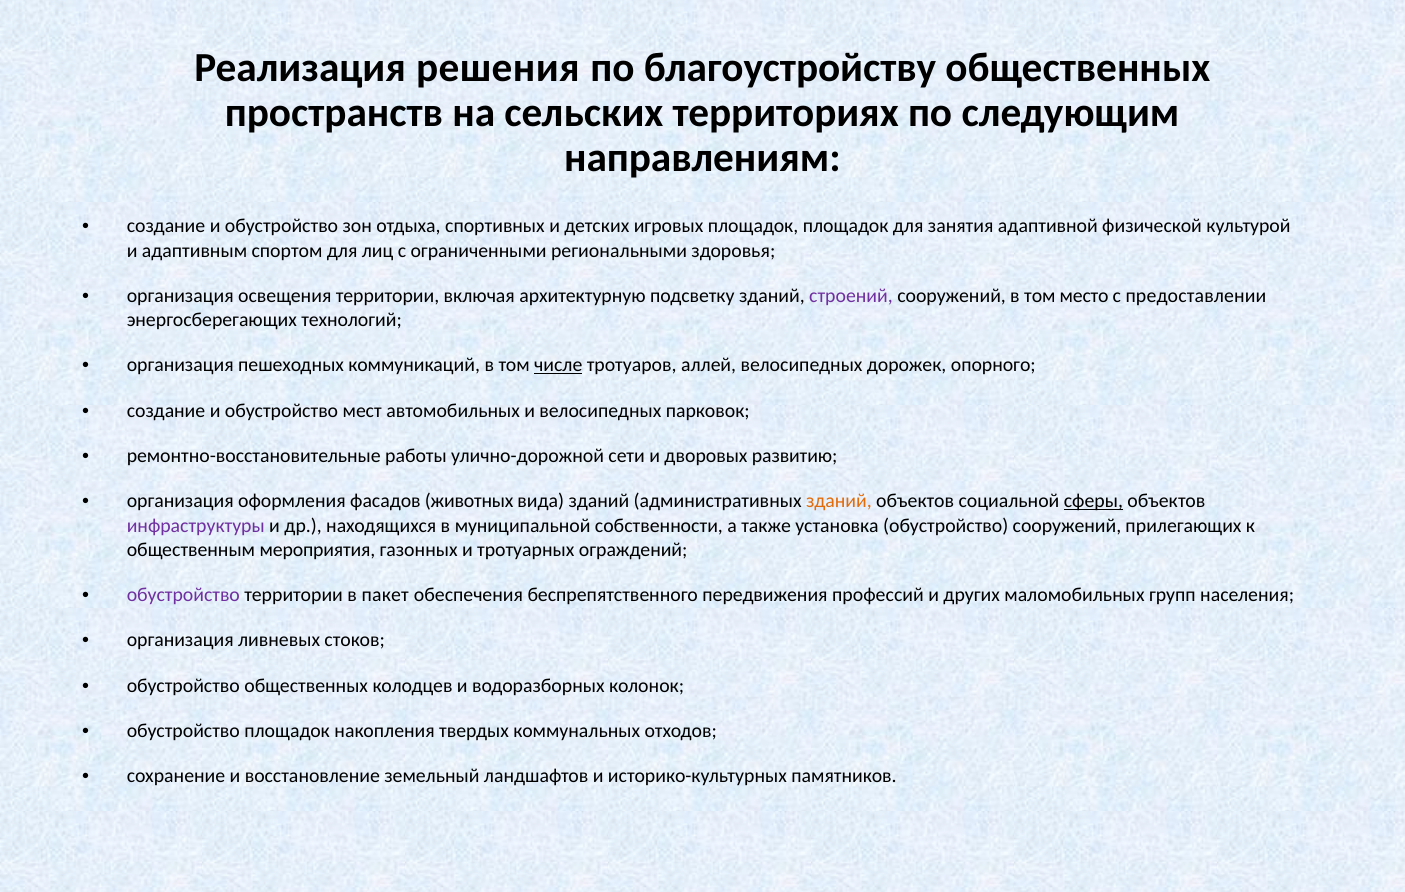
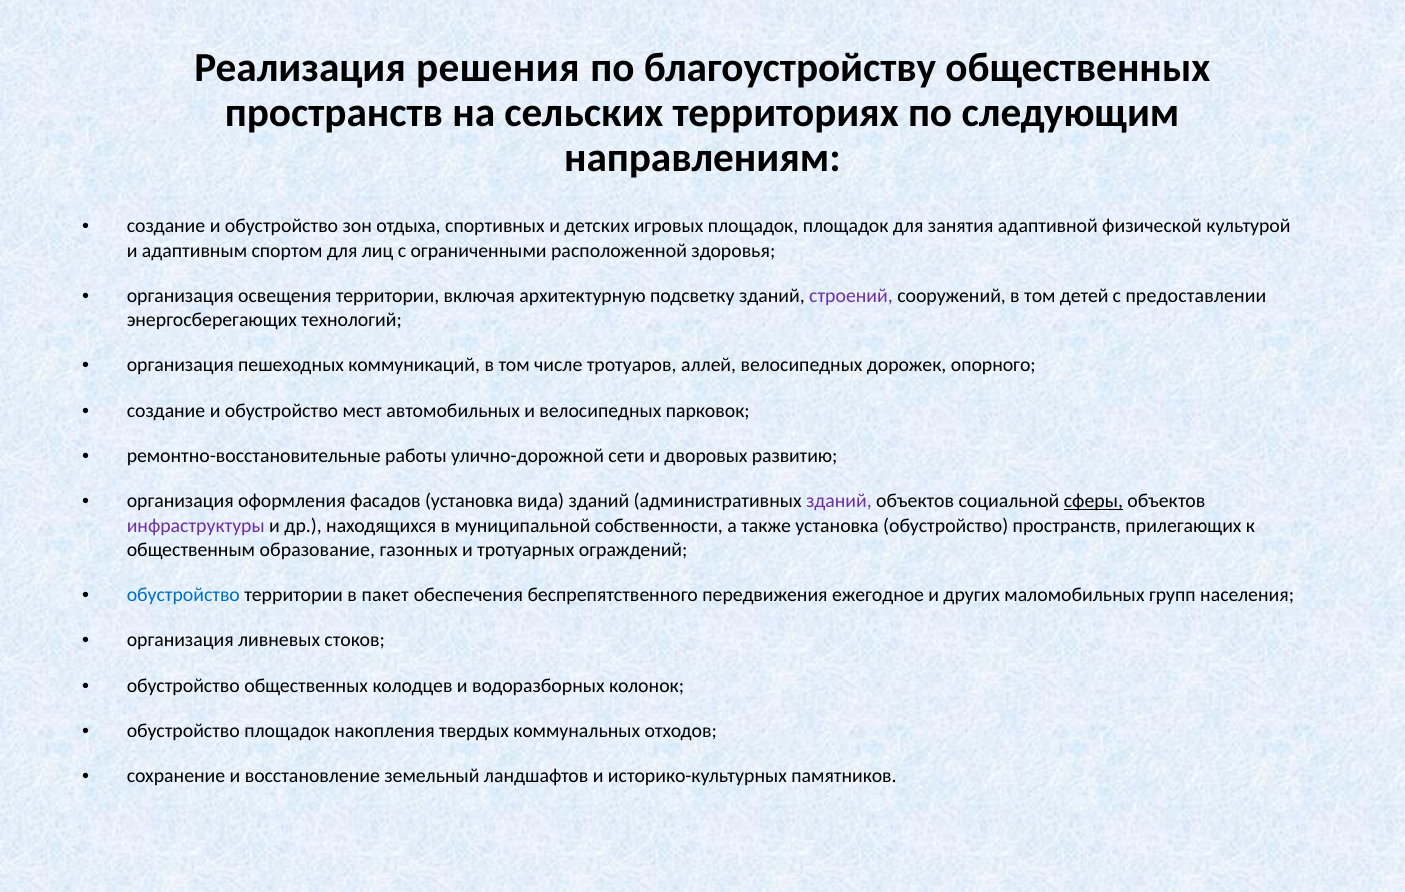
региональными: региональными -> расположенной (619, 251)
место: место -> детей (1084, 296)
числе underline: present -> none (558, 365)
фасадов животных: животных -> установка (469, 501)
зданий colour: orange -> purple (839, 501)
обустройство сооружений: сооружений -> пространств (1067, 526)
мероприятия: мероприятия -> образование (317, 550)
обустройство colour: purple -> blue (183, 595)
профессий: профессий -> ежегодное (878, 595)
